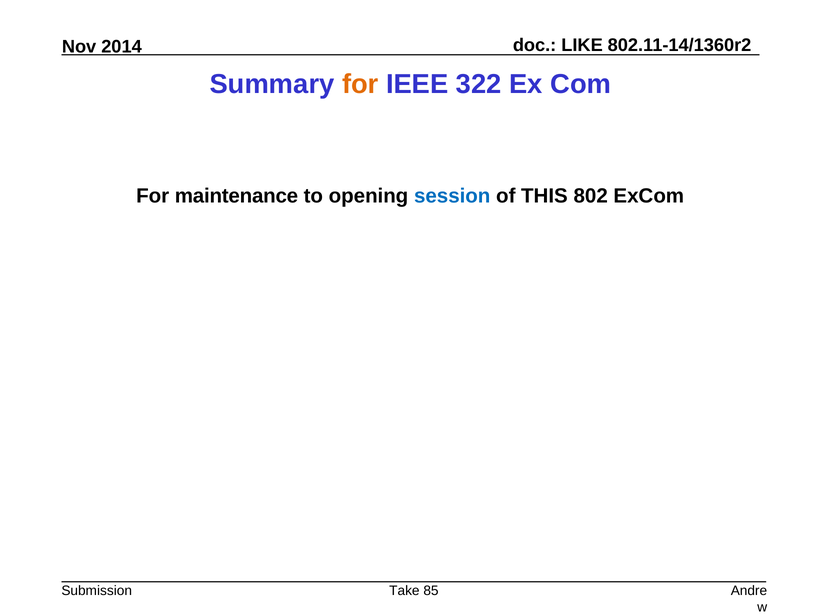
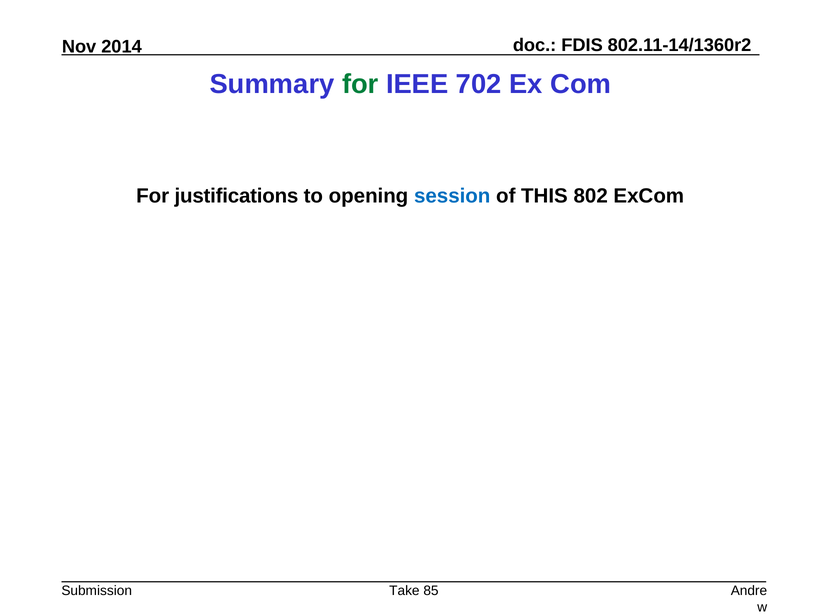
LIKE: LIKE -> FDIS (582, 45)
for colour: orange -> green (360, 84)
322: 322 -> 702 (479, 84)
maintenance: maintenance -> justifications (236, 196)
